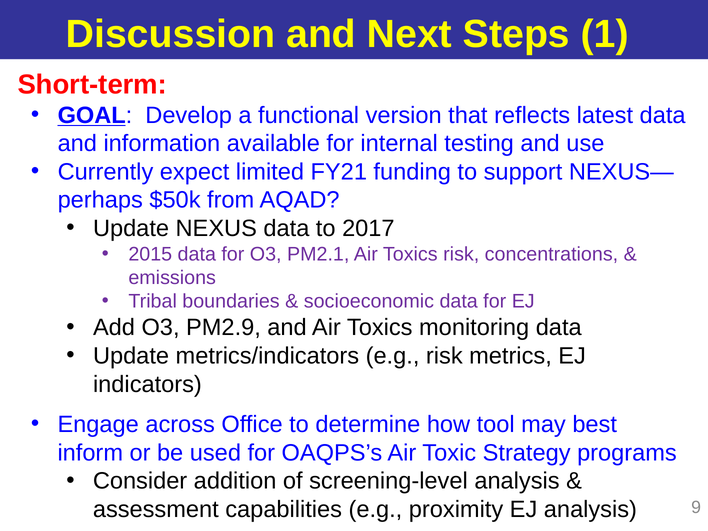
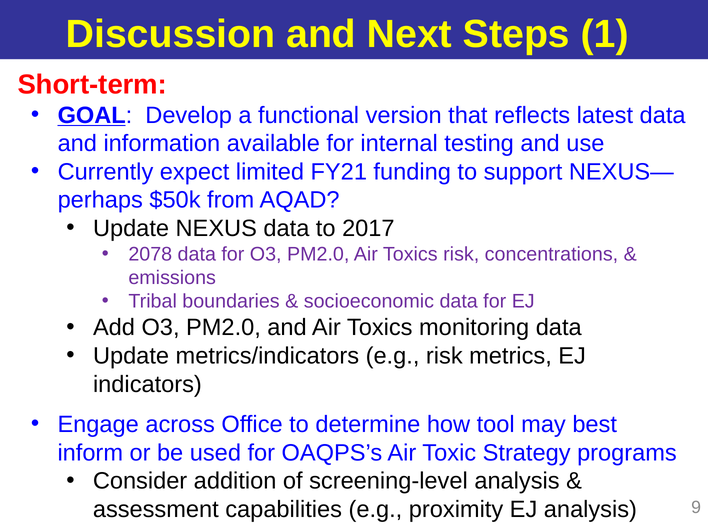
2015: 2015 -> 2078 (150, 254)
for O3 PM2.1: PM2.1 -> PM2.0 (318, 254)
Add O3 PM2.9: PM2.9 -> PM2.0 (223, 328)
